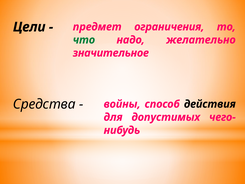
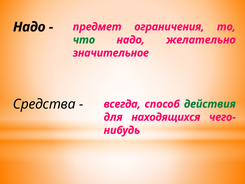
Цели: Цели -> Надо (29, 27)
войны: войны -> всегда (122, 104)
действия colour: black -> green (210, 104)
допустимых: допустимых -> находящихся (166, 117)
